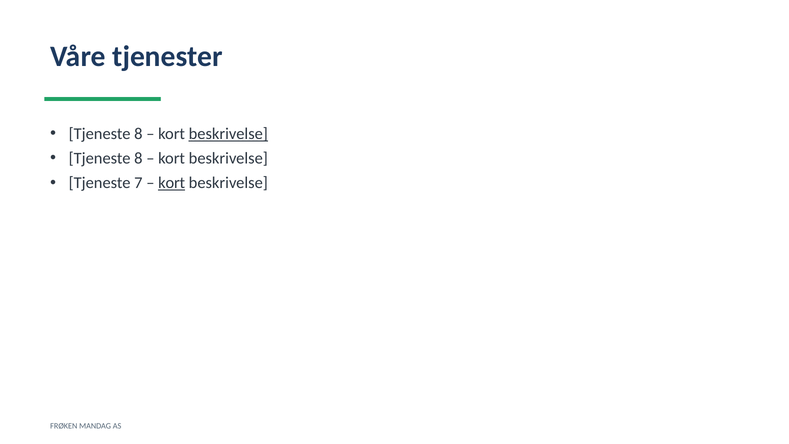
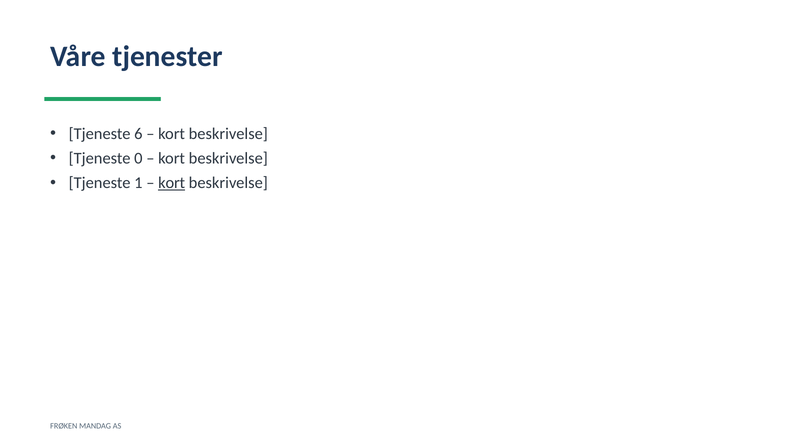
8: 8 -> 6 (138, 134)
beskrivelse underline: present -> none (228, 134)
8: 8 -> 0 (138, 158)
7: 7 -> 1 (138, 183)
